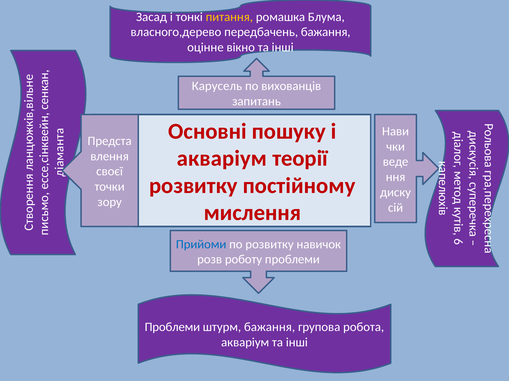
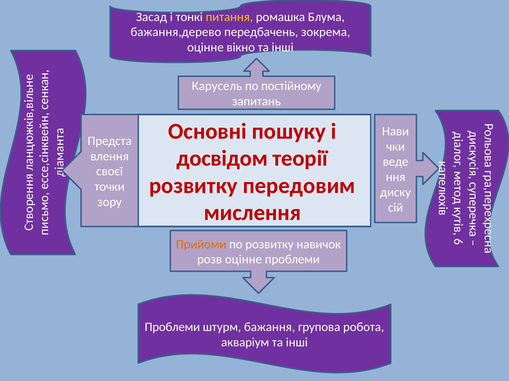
власного,дерево: власного,дерево -> бажання,дерево (176, 32)
передбачень бажання: бажання -> зокрема (326, 32)
вихованців: вихованців -> постійному (291, 86)
акваріум: акваріум -> досвідом (222, 159)
постійному: постійному -> передовим (299, 186)
Прийоми colour: blue -> orange (201, 245)
розв роботу: роботу -> оцінне (243, 260)
